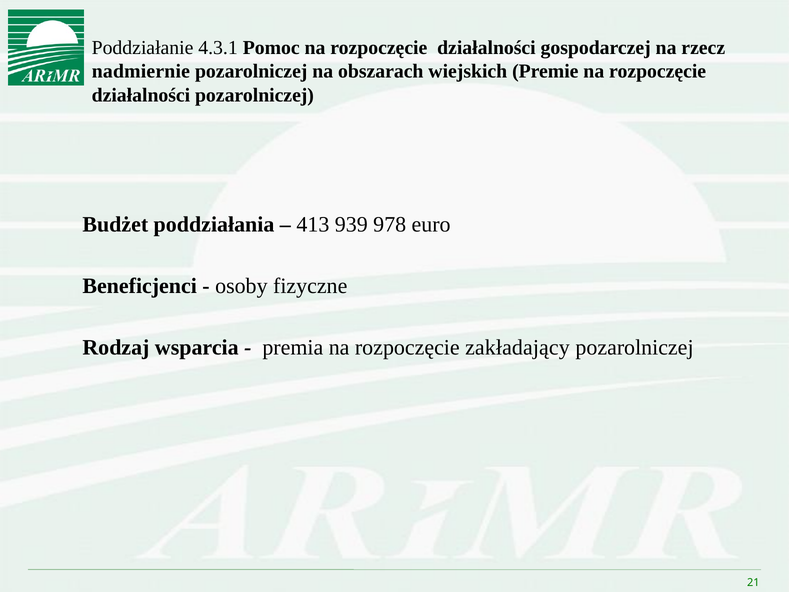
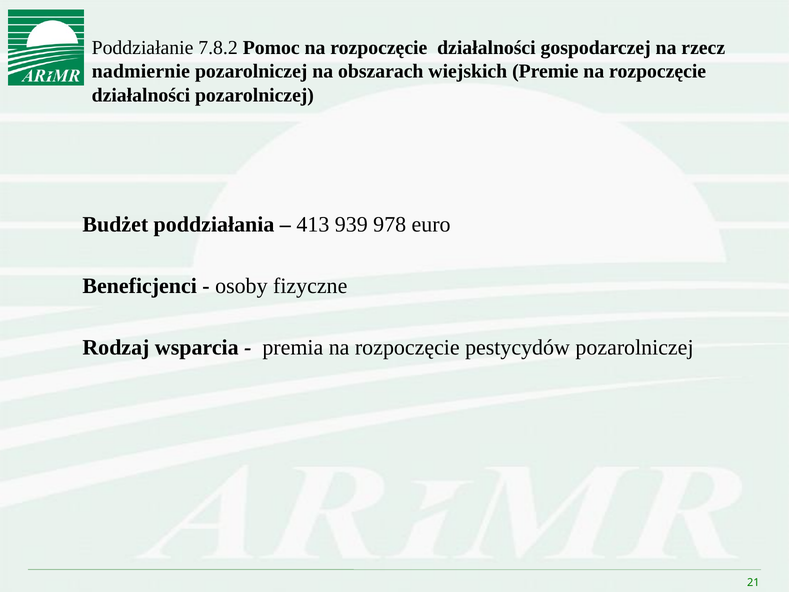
4.3.1: 4.3.1 -> 7.8.2 (218, 48)
zakładający: zakładający -> pestycydów (518, 347)
